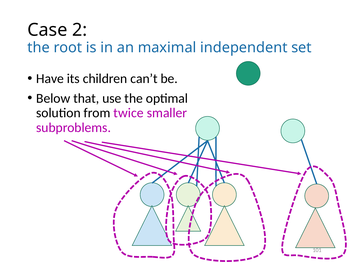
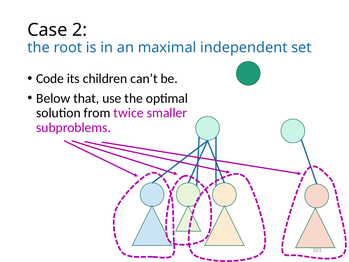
Have: Have -> Code (50, 79)
